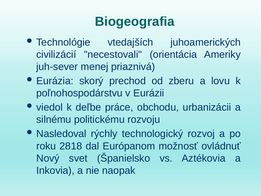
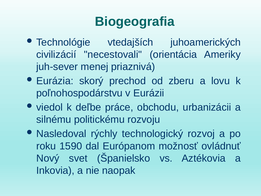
2818: 2818 -> 1590 (71, 146)
